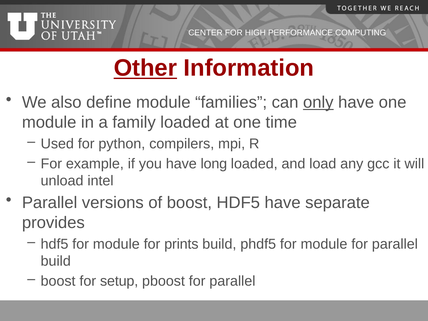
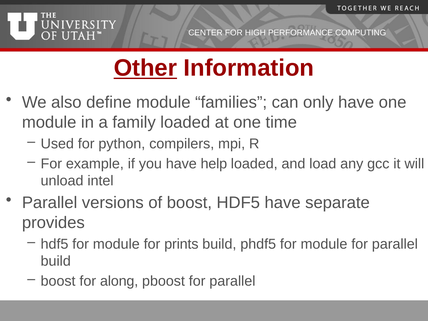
only underline: present -> none (318, 102)
long: long -> help (214, 164)
setup: setup -> along (119, 281)
